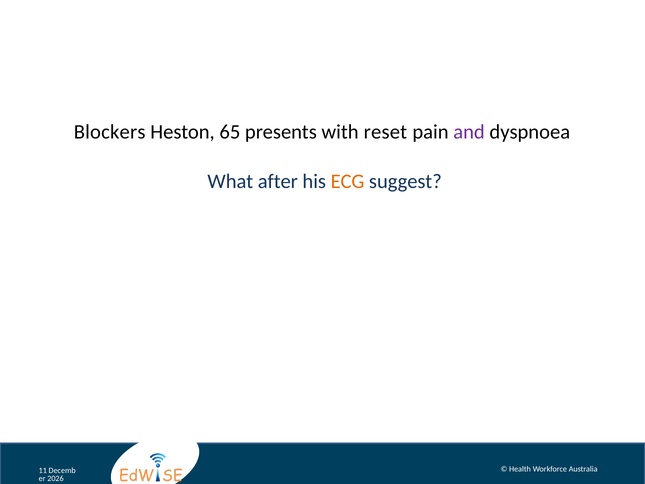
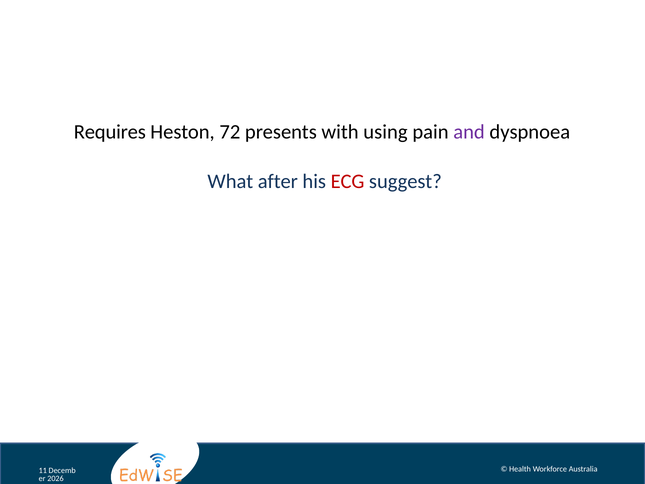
Blockers: Blockers -> Requires (110, 132)
65: 65 -> 72 (230, 132)
reset: reset -> using (385, 132)
ECG colour: orange -> red (348, 181)
